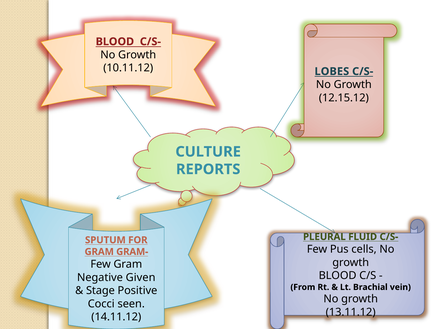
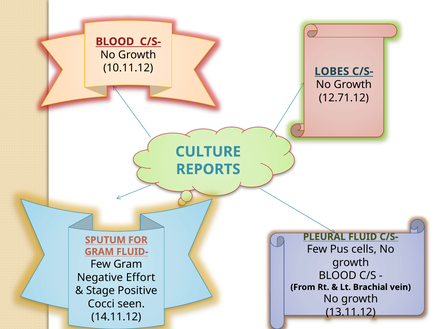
12.15.12: 12.15.12 -> 12.71.12 (344, 98)
GRAM-: GRAM- -> FLUID- (132, 251)
Given: Given -> Effort (141, 277)
